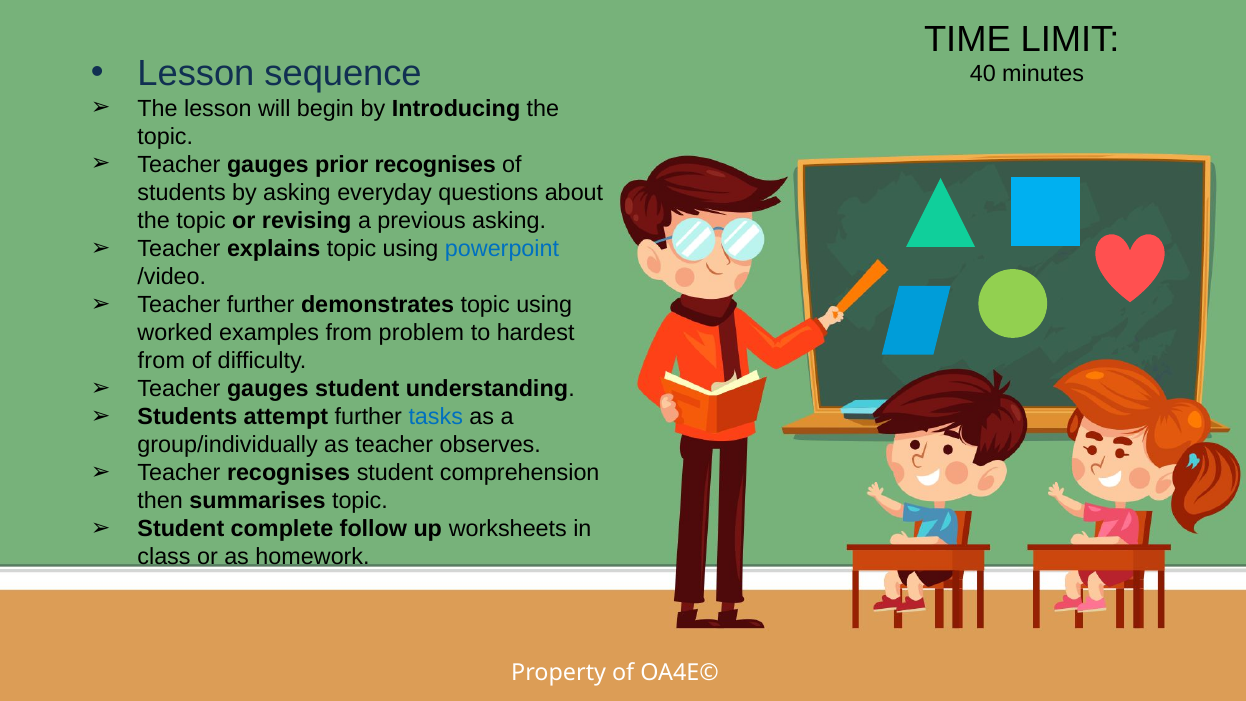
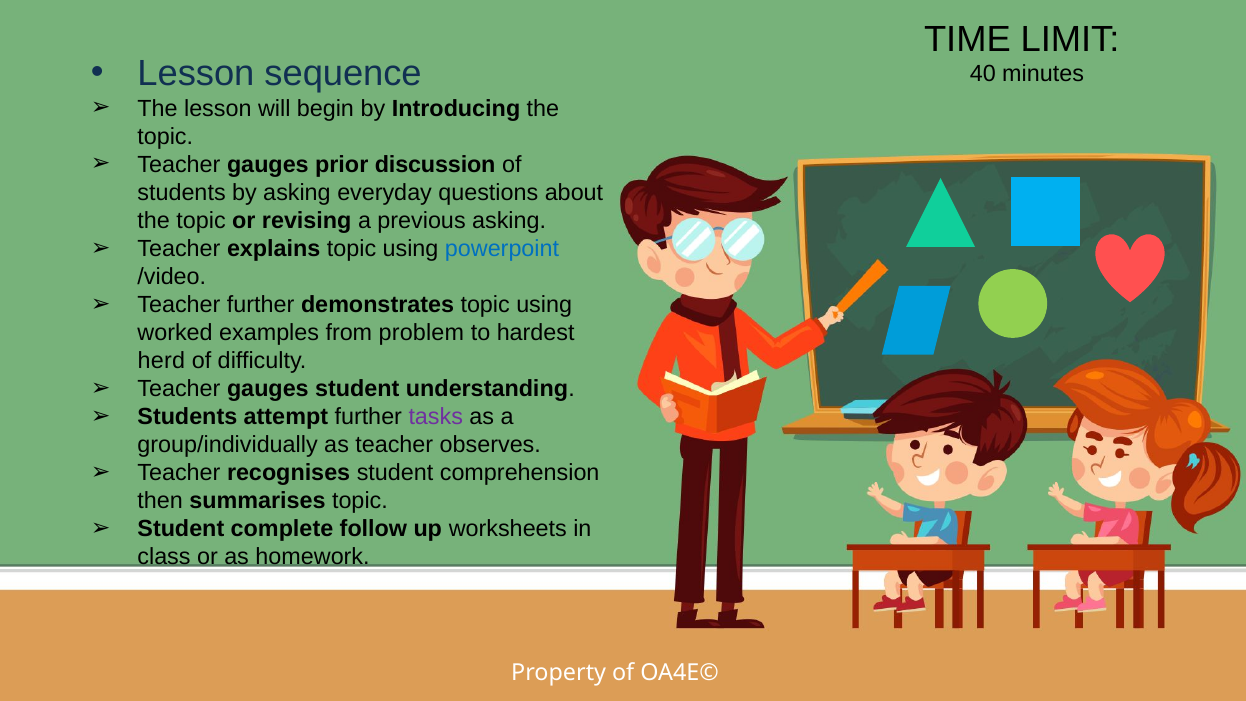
prior recognises: recognises -> discussion (435, 164)
from: from -> herd (161, 361)
tasks colour: blue -> purple (436, 417)
